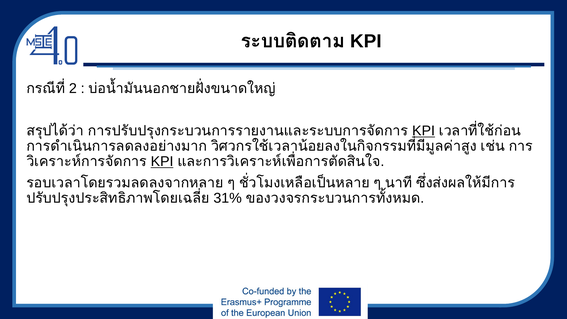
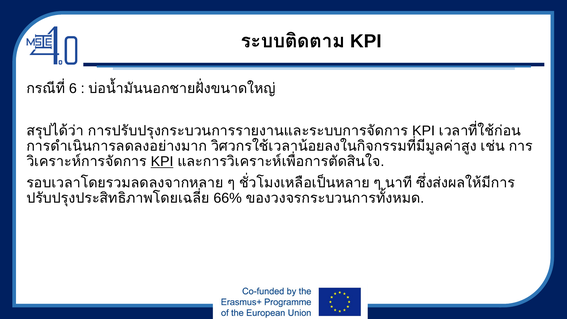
2: 2 -> 6 (73, 88)
KPI underline: present -> none (424, 131)
31%: 31% -> 66% (228, 198)
